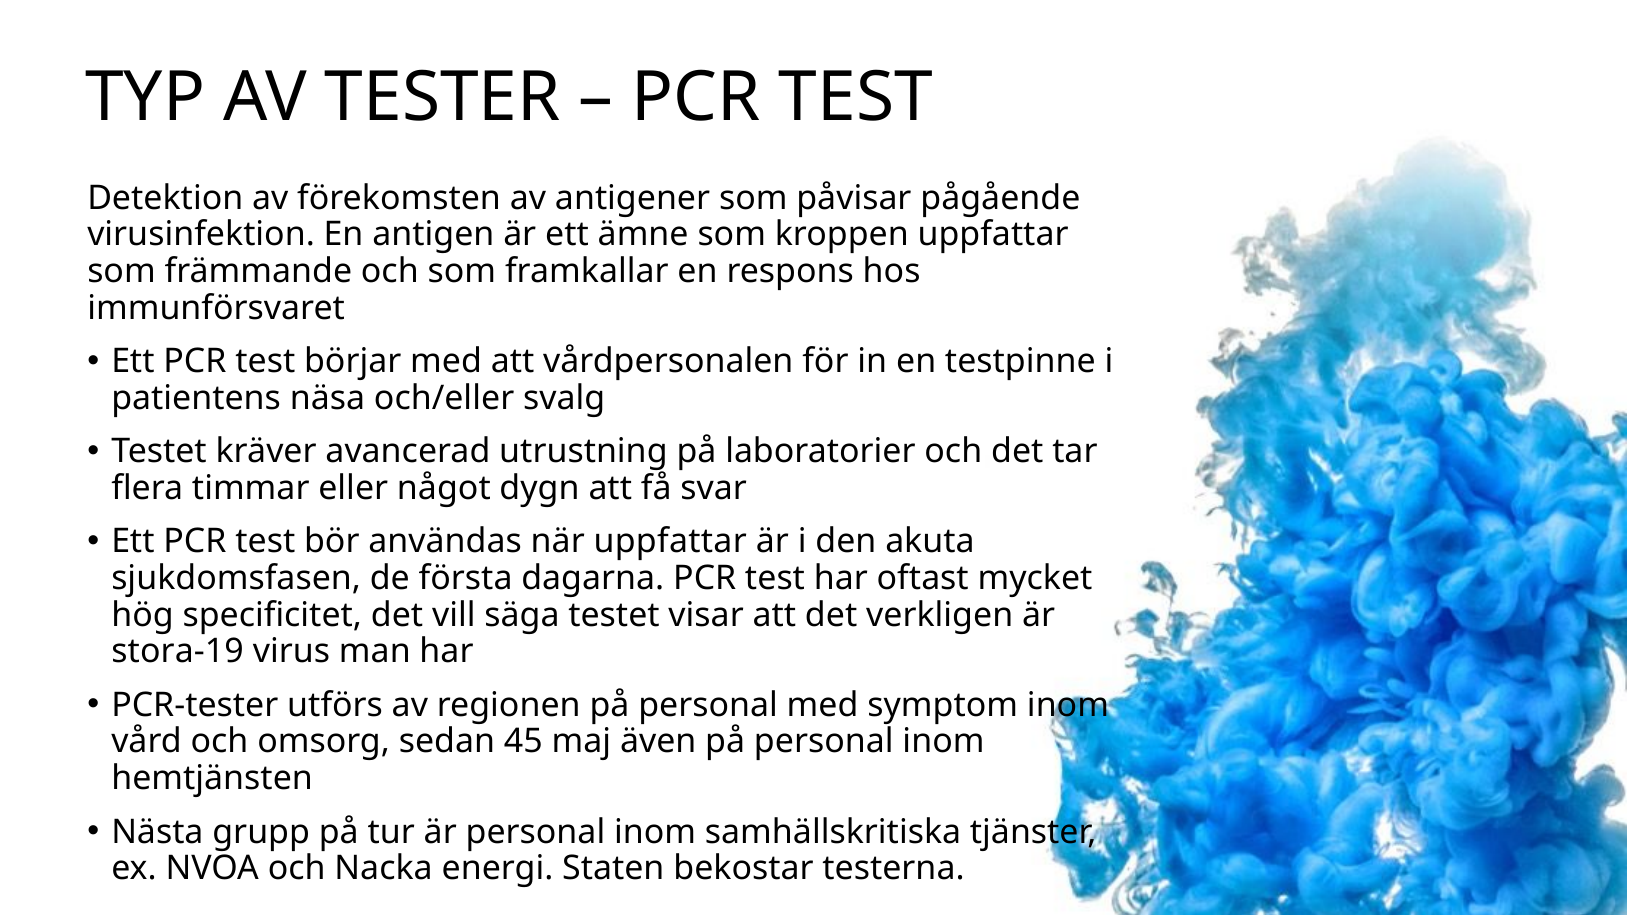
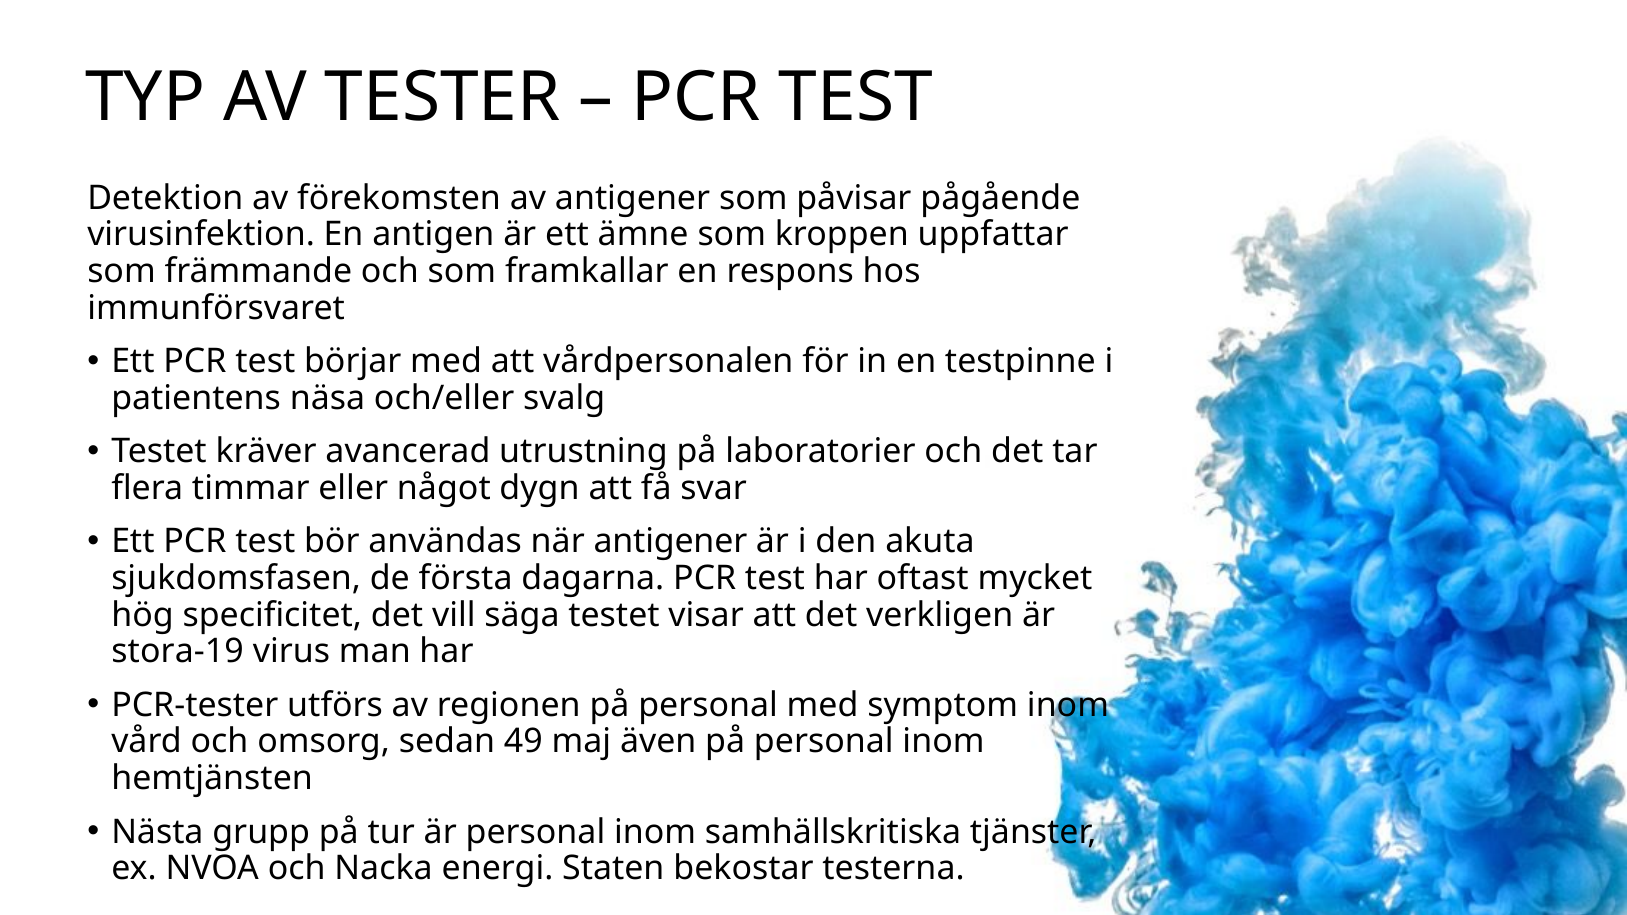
när uppfattar: uppfattar -> antigener (670, 542)
45: 45 -> 49 (523, 742)
